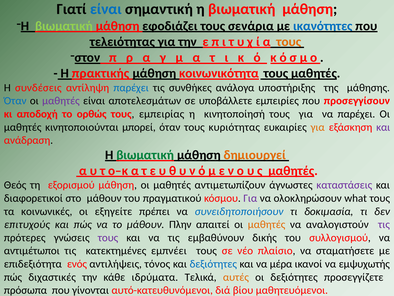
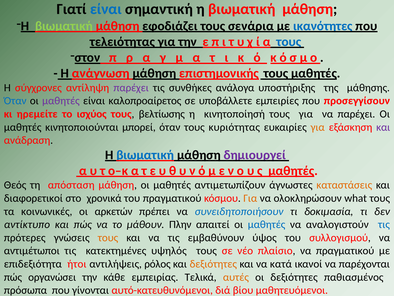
τους colour: orange -> blue (289, 42)
πρακτικής: πρακτικής -> ανάγνωση (101, 73)
κοινωνικότητα: κοινωνικότητα -> επιστημονικής (219, 73)
συνδέσεις: συνδέσεις -> σύγχρονες (38, 88)
παρέχει colour: blue -> purple (131, 88)
αποτελεσμάτων: αποτελεσμάτων -> καλοπροαίρετος (145, 101)
αποδοχή: αποδοχή -> ηρεμείτε (37, 114)
ορθώς: ορθώς -> ισχύος (92, 114)
εμπειρίας: εμπειρίας -> βελτίωσης (162, 114)
βιωματική colour: green -> blue (145, 155)
δημιουργεί colour: orange -> purple (255, 155)
εξορισμού: εξορισμού -> απόσταση (71, 185)
καταστάσεις colour: purple -> orange (344, 185)
στο μάθουν: μάθουν -> χρονικά (104, 198)
Για colour: purple -> orange (250, 198)
εξηγείτε: εξηγείτε -> αρκετών (114, 211)
επιτυχούς: επιτυχούς -> αντίκτυπο (27, 224)
μαθητές colour: orange -> blue (267, 224)
τις colour: purple -> blue (384, 224)
τους colour: purple -> orange (108, 237)
δικής: δικής -> ύψος (265, 237)
εμπνέει: εμπνέει -> υψηλός (169, 250)
να σταματήσετε: σταματήσετε -> πραγματικού (345, 250)
ενός: ενός -> ήτοι (77, 264)
τόνος: τόνος -> ρόλος (157, 264)
δεξιότητες colour: blue -> orange (213, 264)
μέρα: μέρα -> κατά (281, 264)
εμψυχωτής: εμψυχωτής -> παρέχονται (364, 264)
διχαστικές: διχαστικές -> οργανώσει (52, 277)
ιδρύματα: ιδρύματα -> εμπειρίας (155, 277)
προσεγγίζετε: προσεγγίζετε -> παθιασμένος (354, 277)
